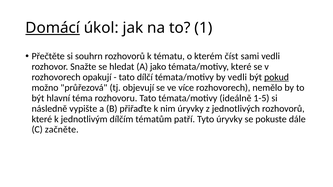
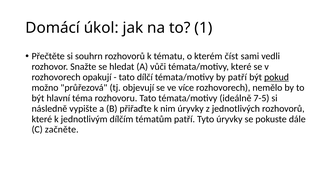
Domácí underline: present -> none (53, 28)
jako: jako -> vůči (158, 67)
by vedli: vedli -> patří (237, 77)
1-5: 1-5 -> 7-5 (261, 98)
